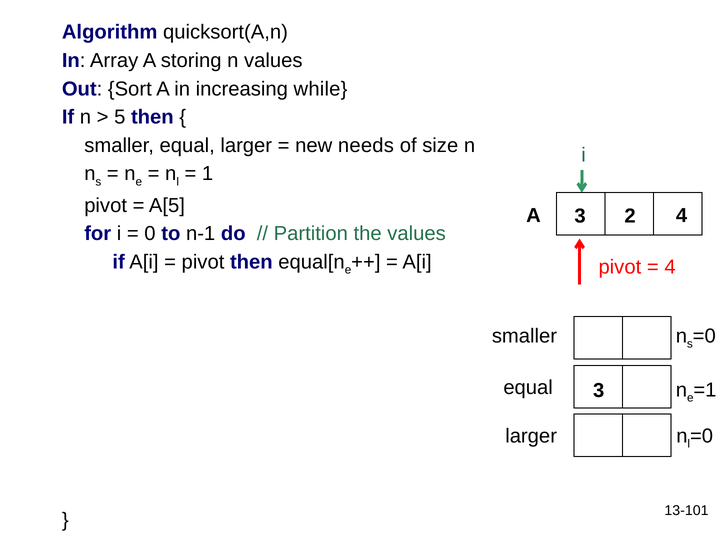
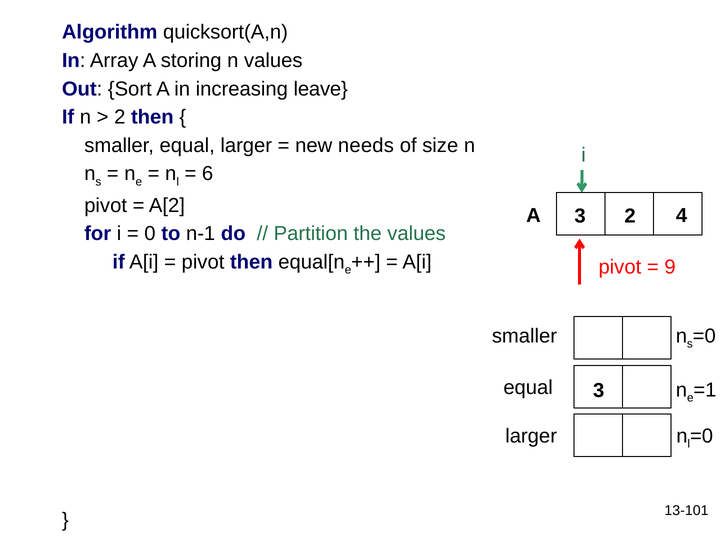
while: while -> leave (321, 89)
5: 5 -> 2 (120, 117)
1: 1 -> 6 (208, 174)
A[5: A[5 -> A[2 (167, 205)
4: 4 -> 9 (670, 267)
